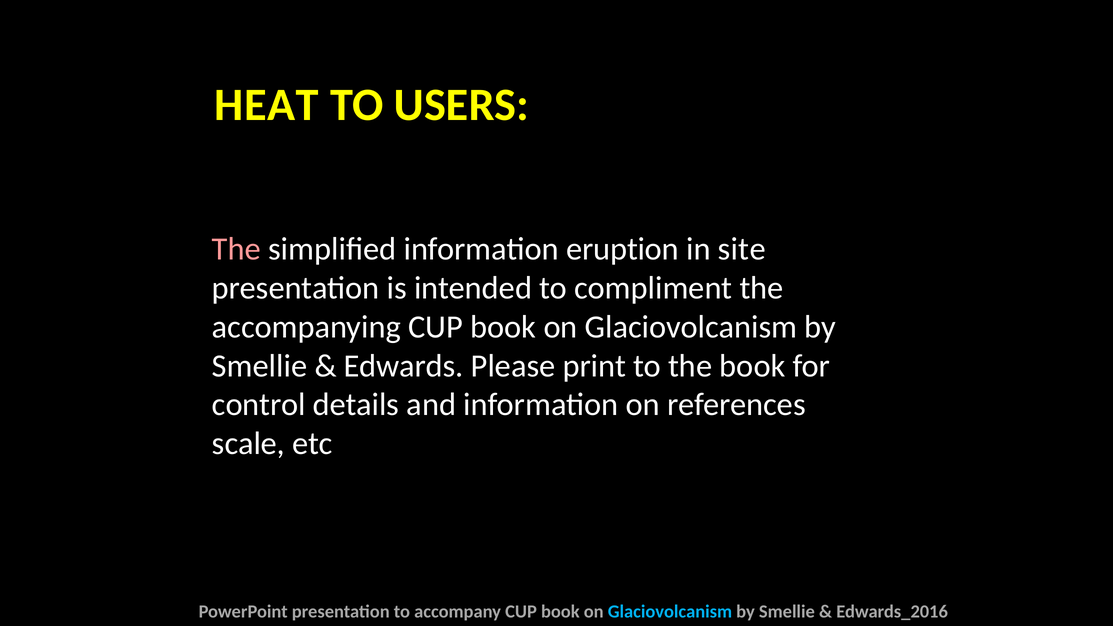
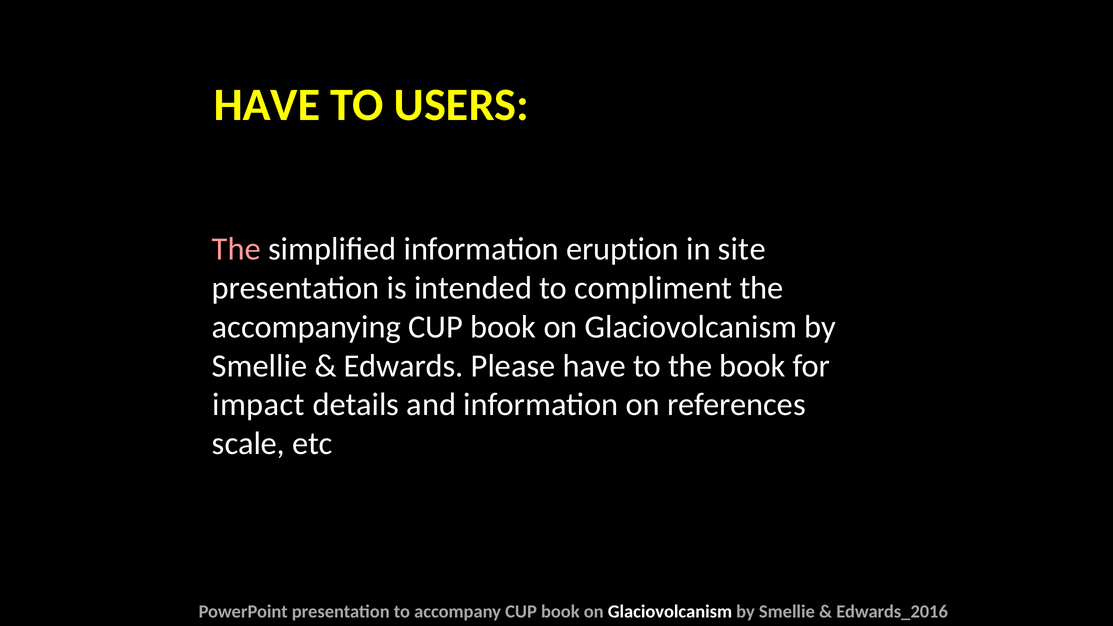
HEAT: HEAT -> HAVE (267, 105)
Please print: print -> have (594, 366)
control: control -> impact (259, 405)
Glaciovolcanism colour: light blue -> white (670, 612)
